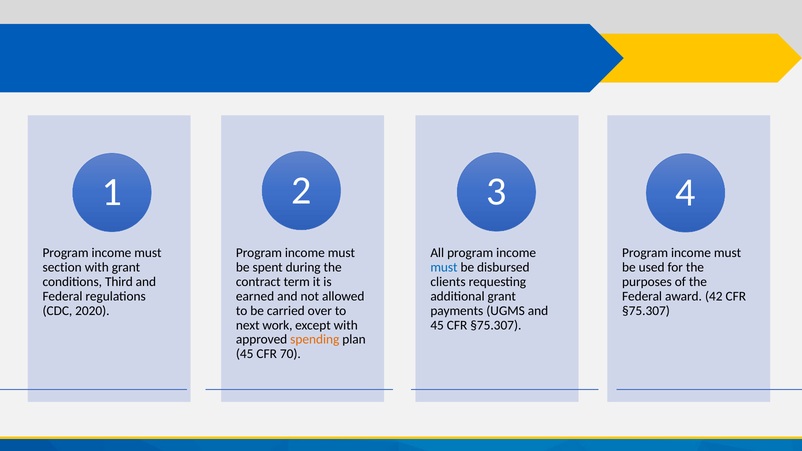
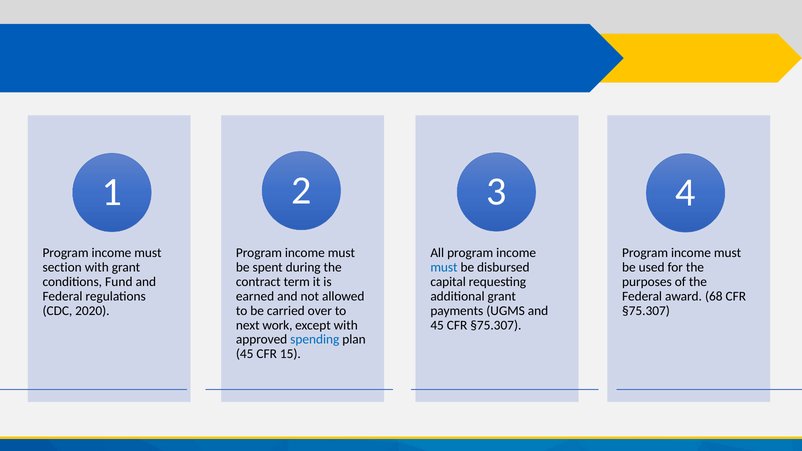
Third: Third -> Fund (119, 282)
clients: clients -> capital (448, 282)
42: 42 -> 68 (714, 296)
spending colour: orange -> blue (315, 340)
70: 70 -> 15 (290, 354)
